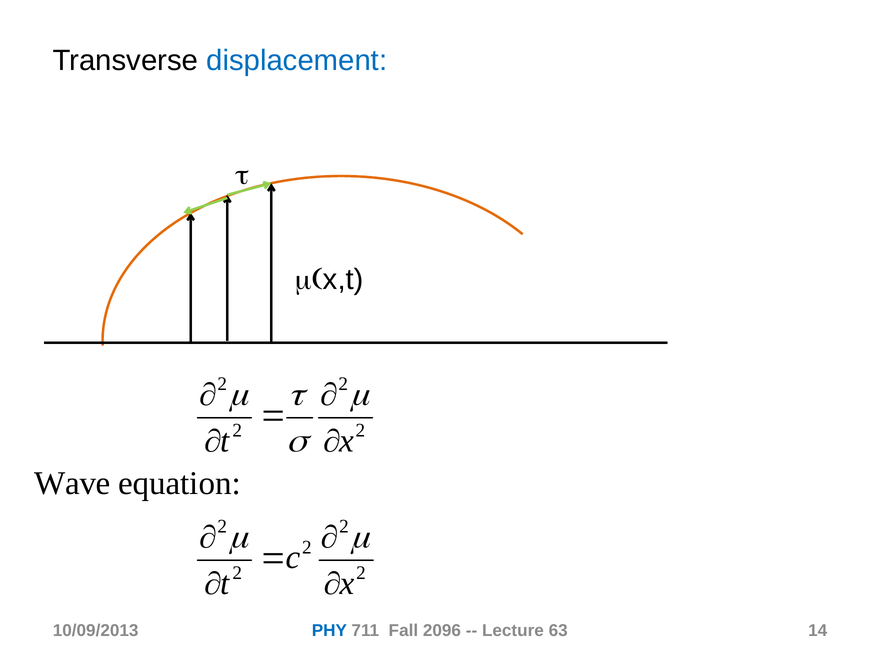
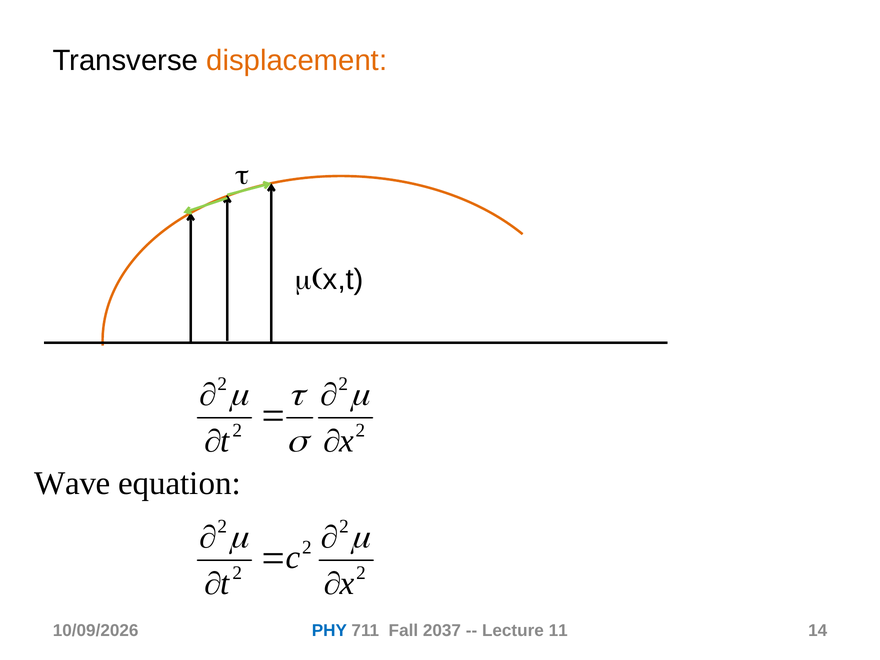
displacement colour: blue -> orange (297, 61)
10/09/2013: 10/09/2013 -> 10/09/2026 (96, 630)
2096: 2096 -> 2037 (442, 630)
63: 63 -> 11 (558, 630)
